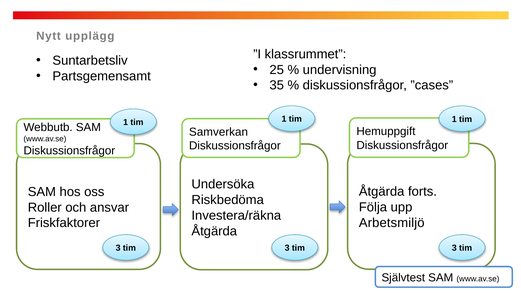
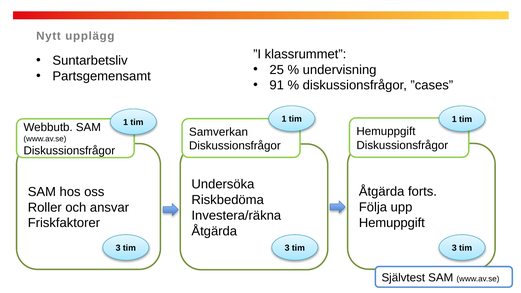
35: 35 -> 91 (277, 85)
Arbetsmiljö: Arbetsmiljö -> Hemuppgift (392, 223)
